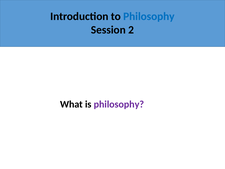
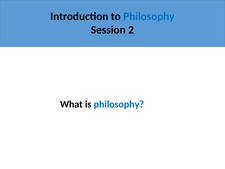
philosophy colour: purple -> blue (119, 104)
